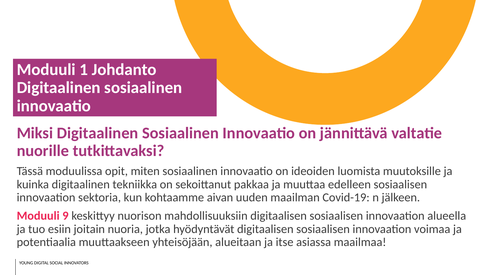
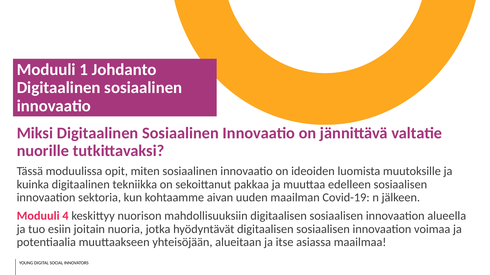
9: 9 -> 4 (66, 216)
